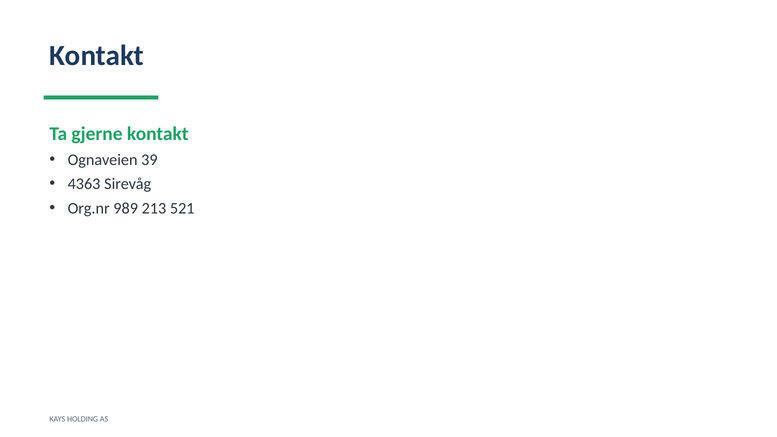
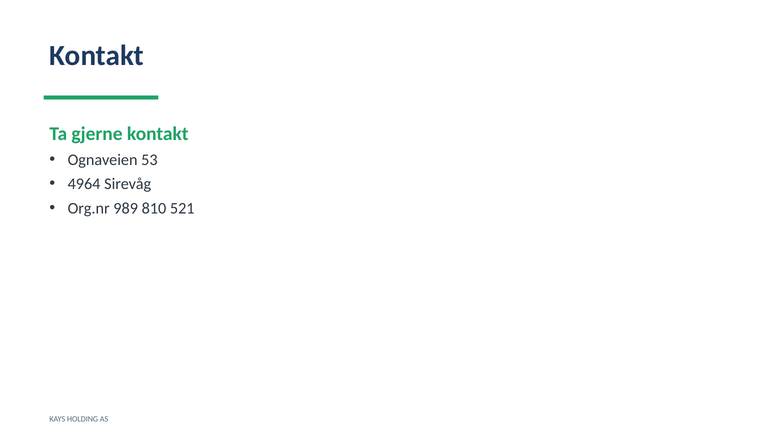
39: 39 -> 53 (149, 160)
4363: 4363 -> 4964 (84, 184)
213: 213 -> 810 (154, 208)
